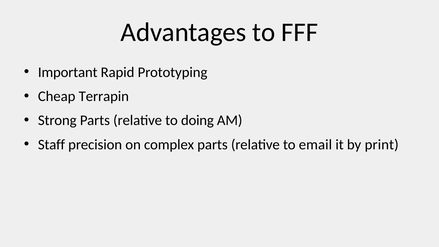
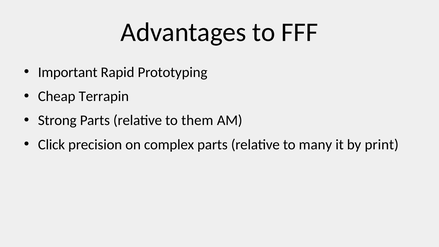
doing: doing -> them (197, 120)
Staff: Staff -> Click (51, 145)
email: email -> many (315, 145)
